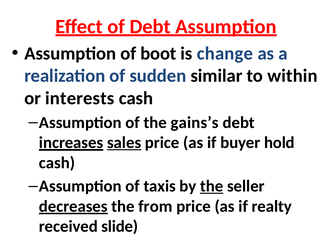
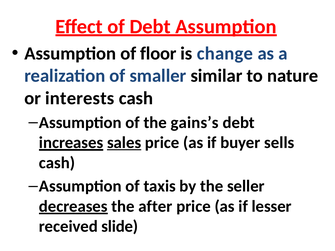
boot: boot -> floor (158, 54)
sudden: sudden -> smaller (158, 76)
within: within -> nature (293, 76)
hold: hold -> sells (279, 143)
the underline: present -> none (212, 186)
from: from -> after (155, 206)
realty: realty -> lesser (272, 206)
